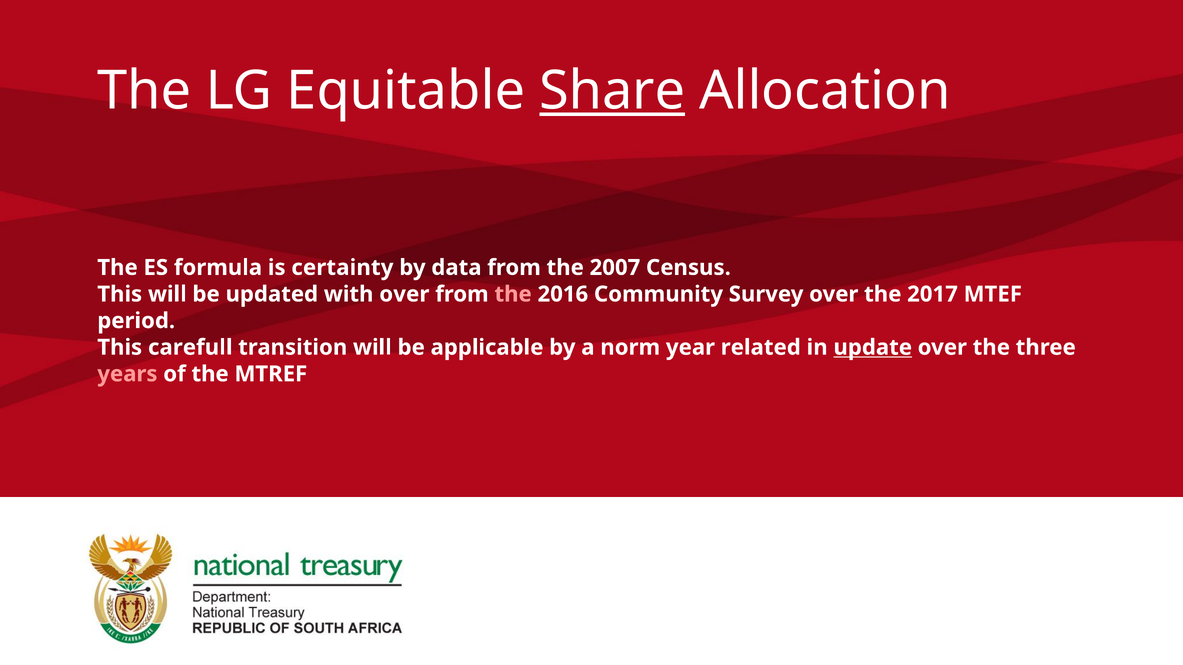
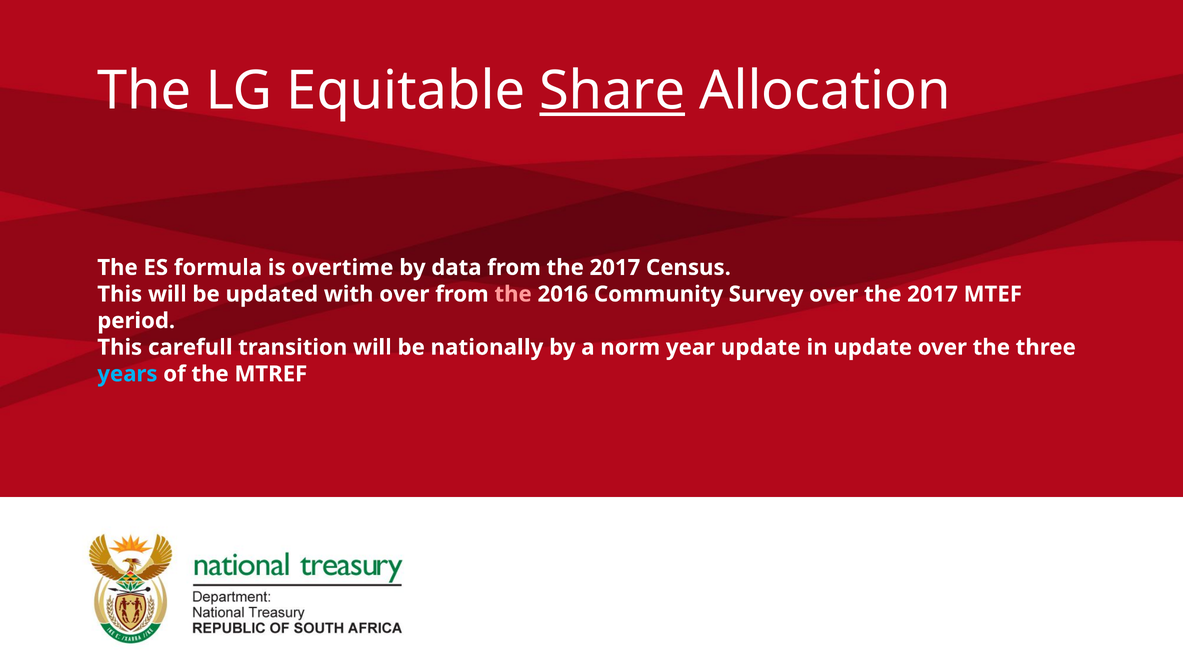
certainty: certainty -> overtime (342, 268)
from the 2007: 2007 -> 2017 (615, 268)
applicable: applicable -> nationally (487, 348)
year related: related -> update (761, 348)
update underline: present -> none (873, 348)
years colour: pink -> light blue (127, 374)
